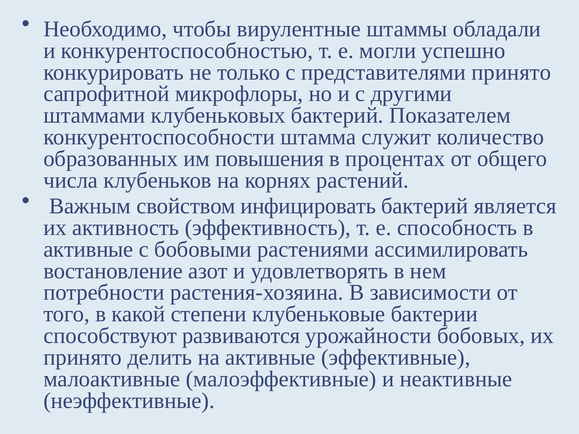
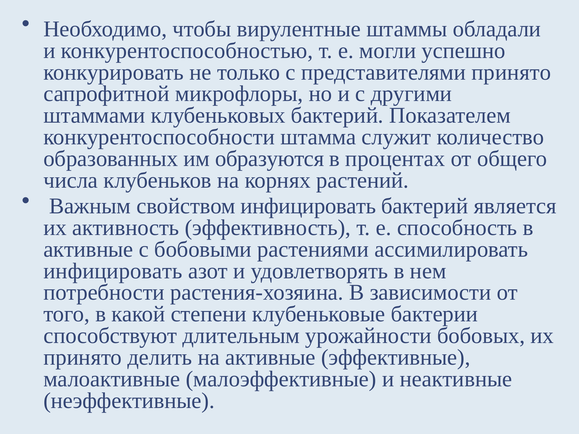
повышения: повышения -> образуются (270, 159)
востановление: востановление -> инфицировать (113, 271)
развиваются: развиваются -> длительным (241, 336)
